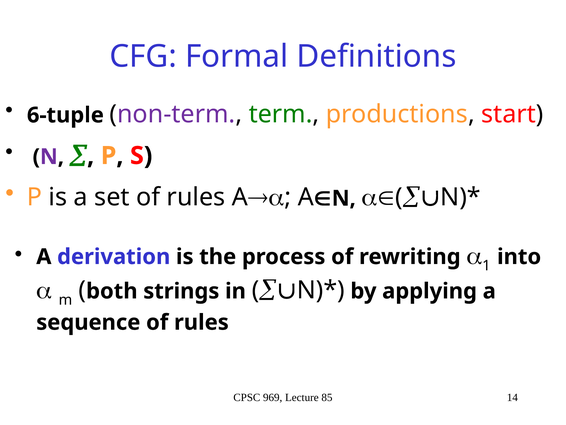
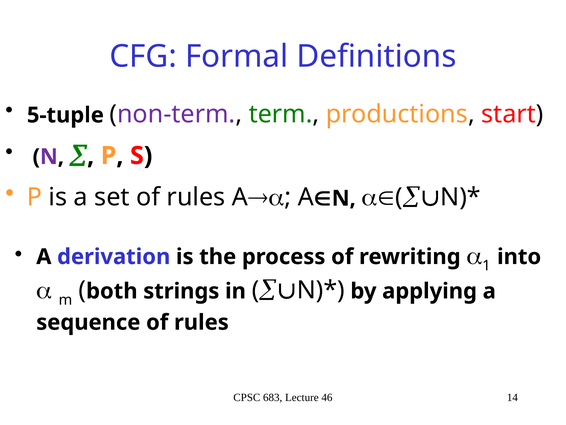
6-tuple: 6-tuple -> 5-tuple (65, 115)
969: 969 -> 683 (273, 397)
85: 85 -> 46 (327, 397)
